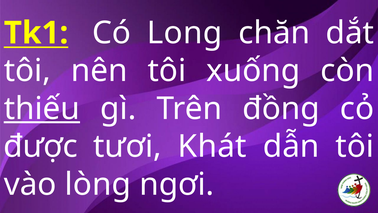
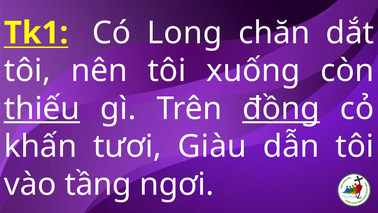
đồng underline: none -> present (281, 109)
được: được -> khấn (40, 146)
Khát: Khát -> Giàu (212, 146)
lòng: lòng -> tầng (98, 184)
